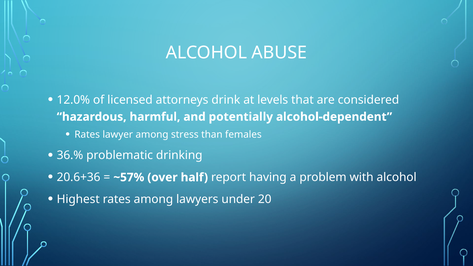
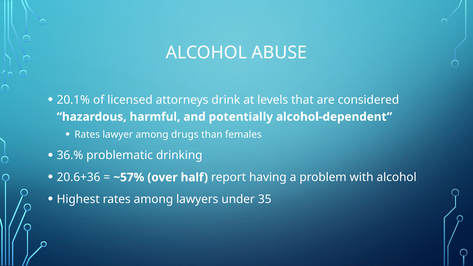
12.0%: 12.0% -> 20.1% (73, 100)
stress: stress -> drugs (185, 135)
20: 20 -> 35 (265, 199)
